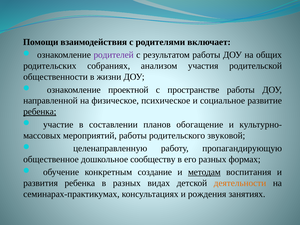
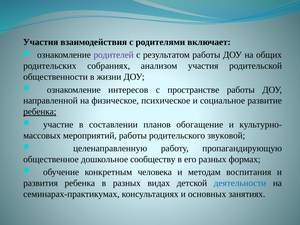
Помощи: Помощи -> Участия (41, 42)
проектной: проектной -> интересов (128, 90)
создание: создание -> человека (155, 172)
методам underline: present -> none (204, 172)
деятельности colour: orange -> blue (240, 183)
рождения: рождения -> основных (207, 194)
